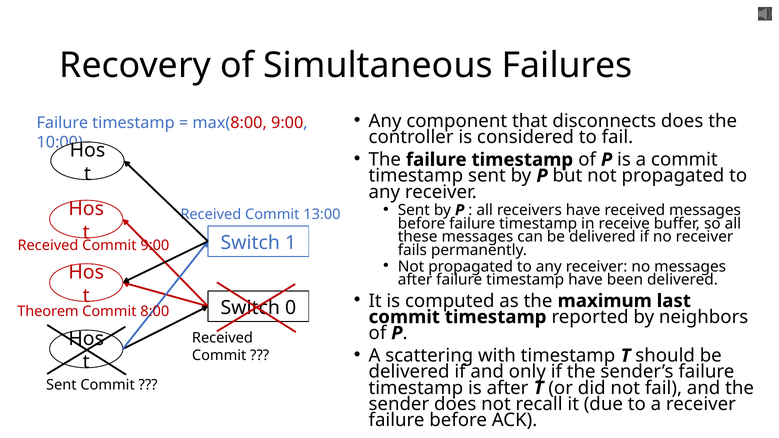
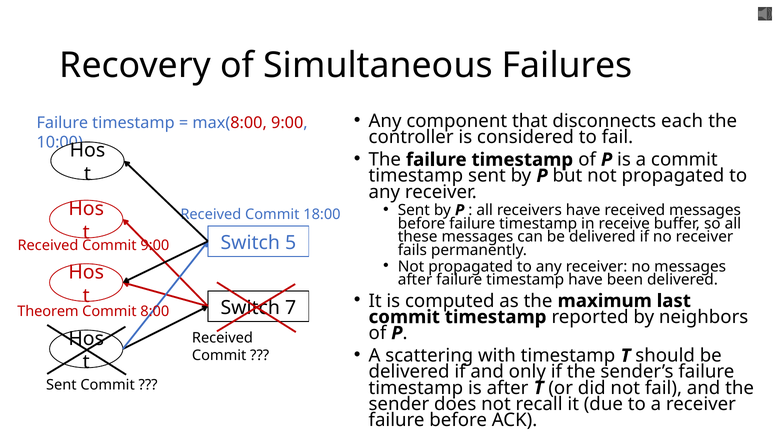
disconnects does: does -> each (682, 121)
13:00: 13:00 -> 18:00 (322, 214)
1: 1 -> 5 (291, 243)
0: 0 -> 7 (291, 308)
